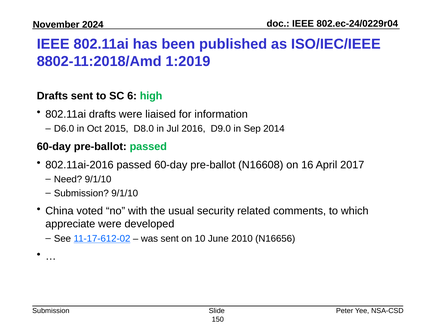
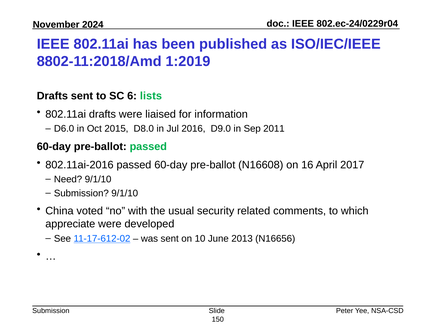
high: high -> lists (151, 96)
2014: 2014 -> 2011 (274, 129)
2010: 2010 -> 2013 (242, 239)
